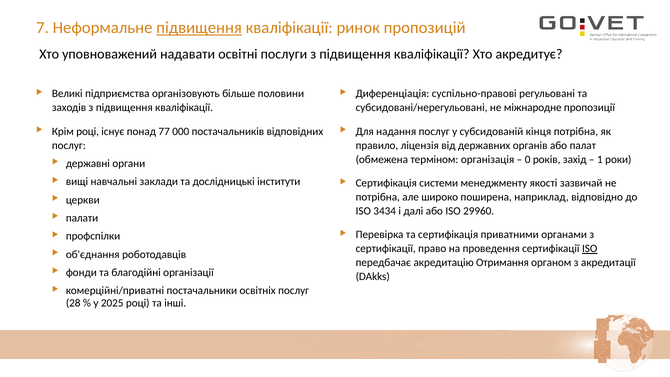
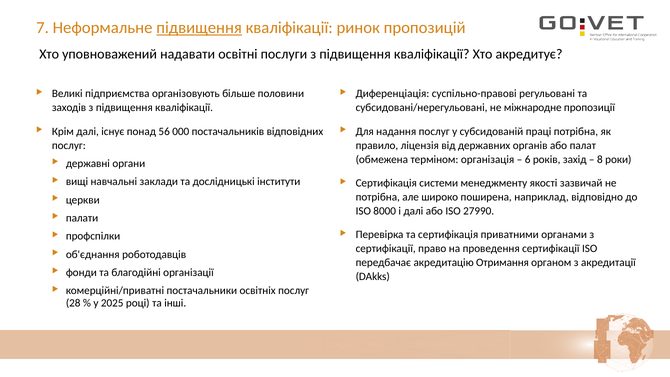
Крім році: році -> далі (88, 131)
77: 77 -> 56 (164, 131)
кінця: кінця -> праці (539, 131)
0: 0 -> 6 (528, 159)
1: 1 -> 8 (600, 159)
3434: 3434 -> 8000 (385, 211)
29960: 29960 -> 27990 (479, 211)
ISO underline: present -> none (590, 249)
